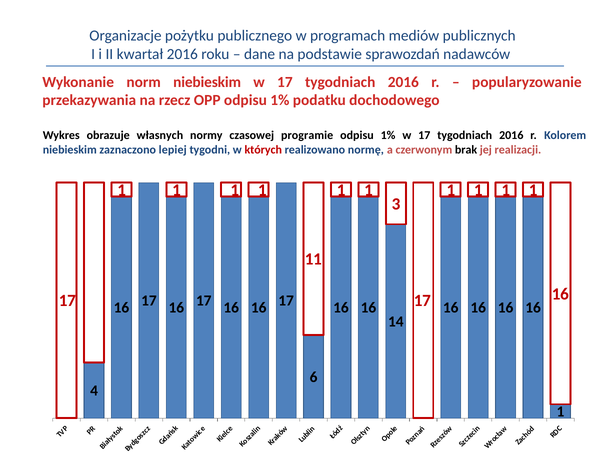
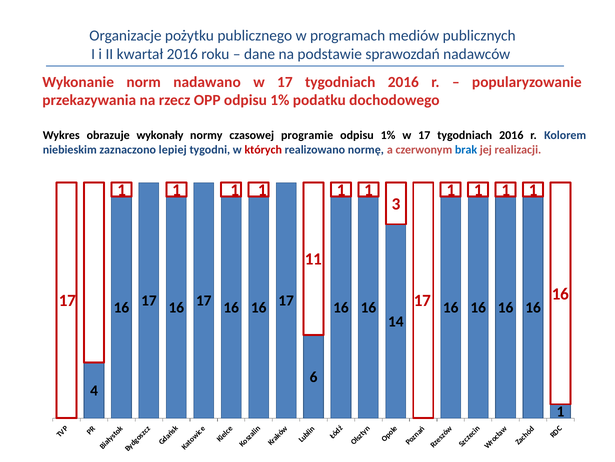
norm niebieskim: niebieskim -> nadawano (207, 82)
własnych: własnych -> wykonały (160, 135)
brak colour: black -> blue (466, 149)
